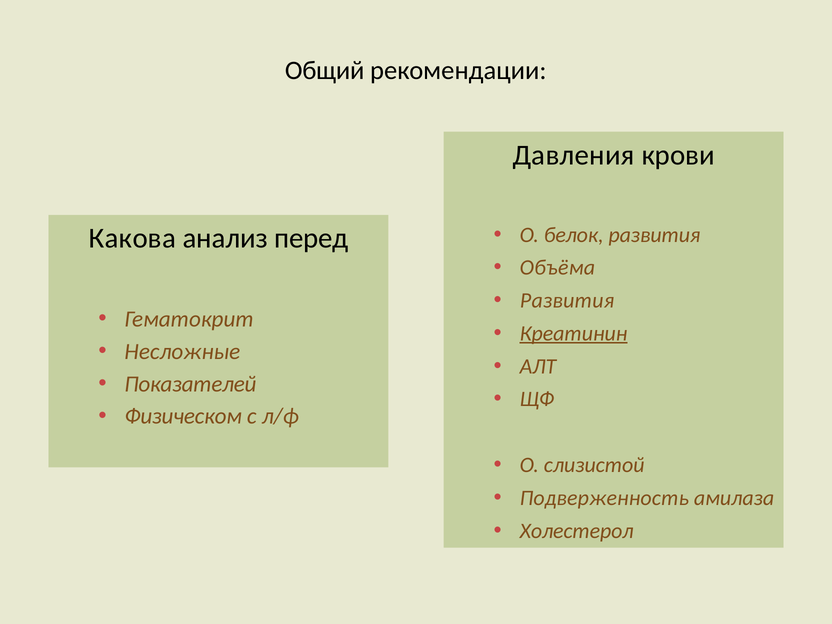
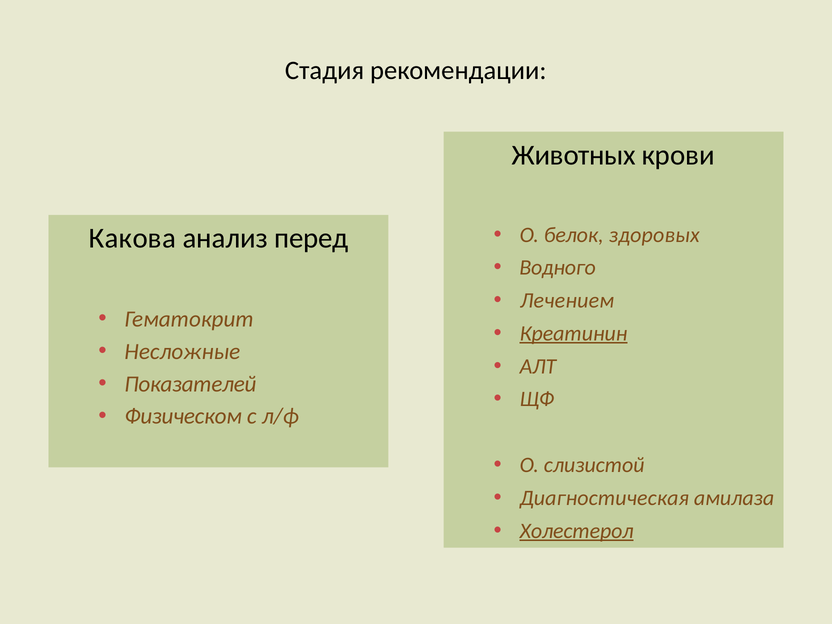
Общий: Общий -> Стадия (325, 70)
Давления: Давления -> Животных (574, 155)
белок развития: развития -> здоровых (654, 235)
Объёма: Объёма -> Водного (558, 268)
Развития: Развития -> Лечением (567, 301)
Подверженность: Подверженность -> Диагностическая (604, 498)
Холестерол underline: none -> present (577, 531)
